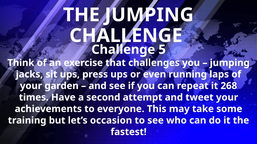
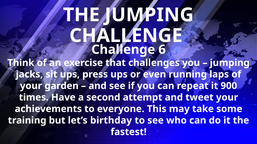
5: 5 -> 6 (162, 50)
268: 268 -> 900 (229, 86)
occasion: occasion -> birthday (111, 121)
